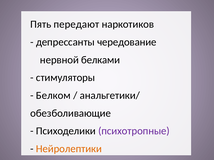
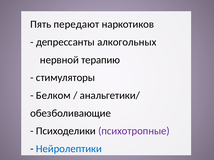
чередование: чередование -> алкогольных (127, 42)
белками: белками -> терапию (101, 60)
Нейролептики colour: orange -> blue (69, 149)
